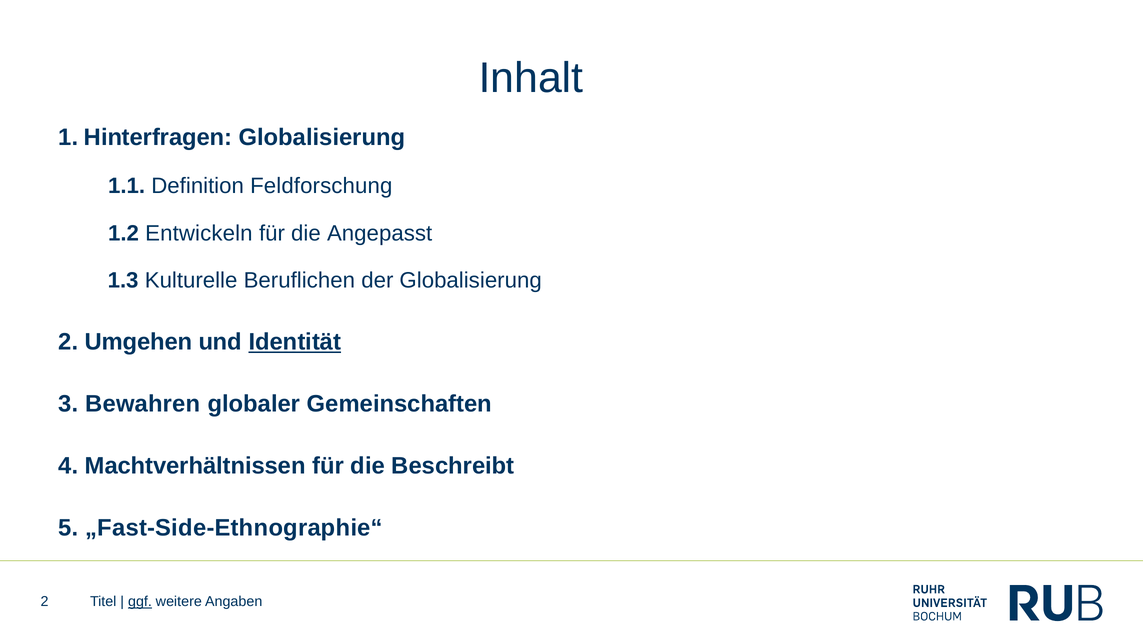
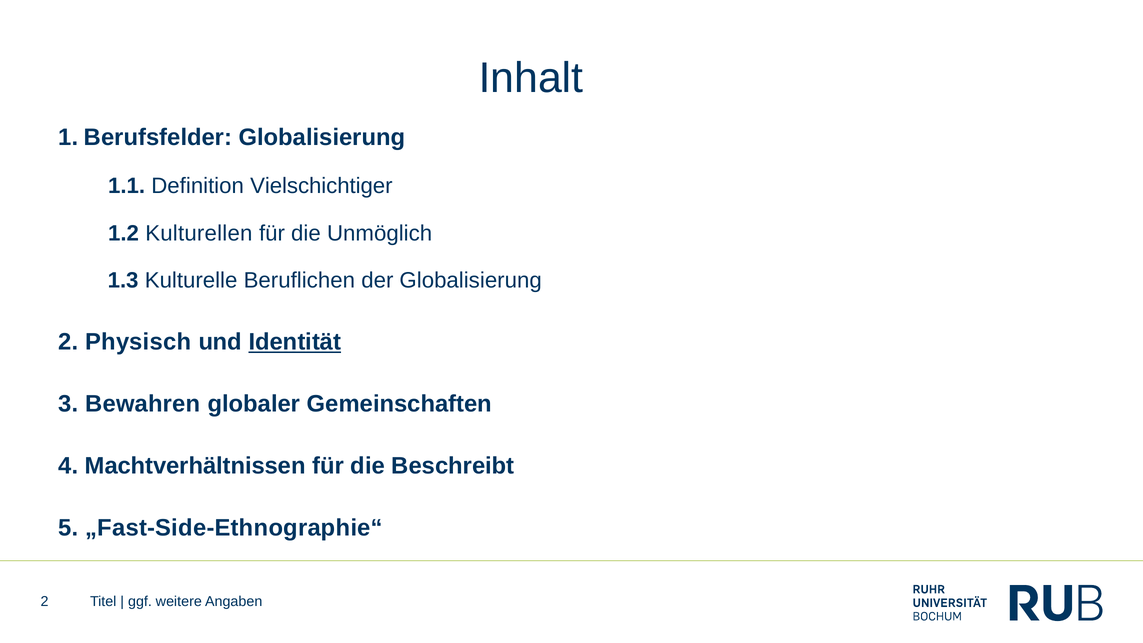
Hinterfragen: Hinterfragen -> Berufsfelder (158, 137)
Feldforschung: Feldforschung -> Vielschichtiger (321, 186)
Entwickeln: Entwickeln -> Kulturellen (199, 233)
Angepasst: Angepasst -> Unmöglich (380, 233)
Umgehen: Umgehen -> Physisch (138, 342)
ggf underline: present -> none (140, 602)
